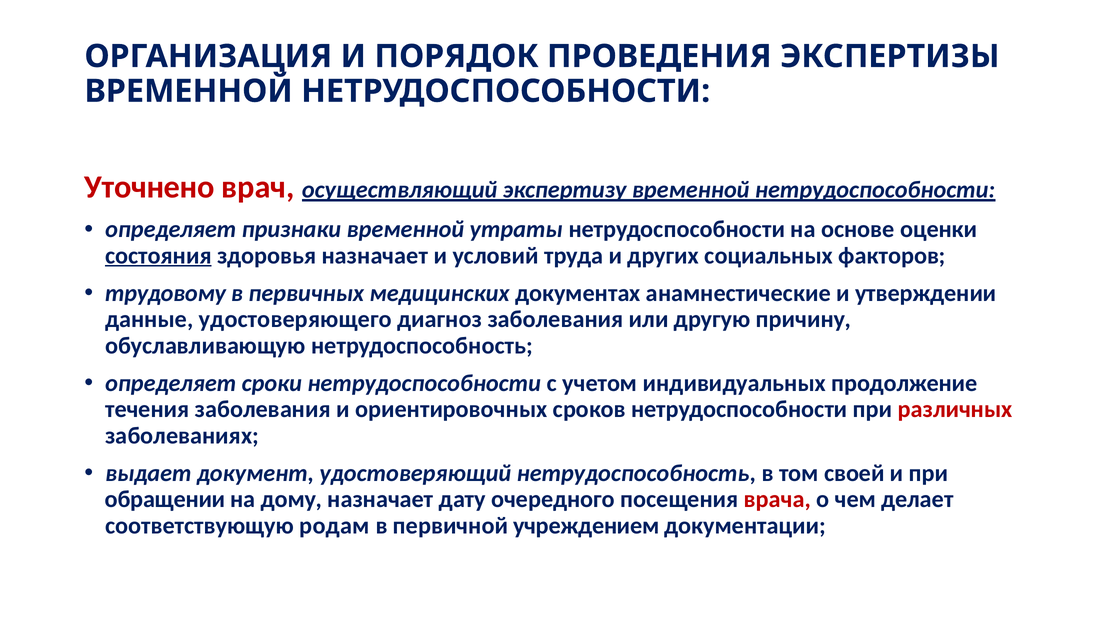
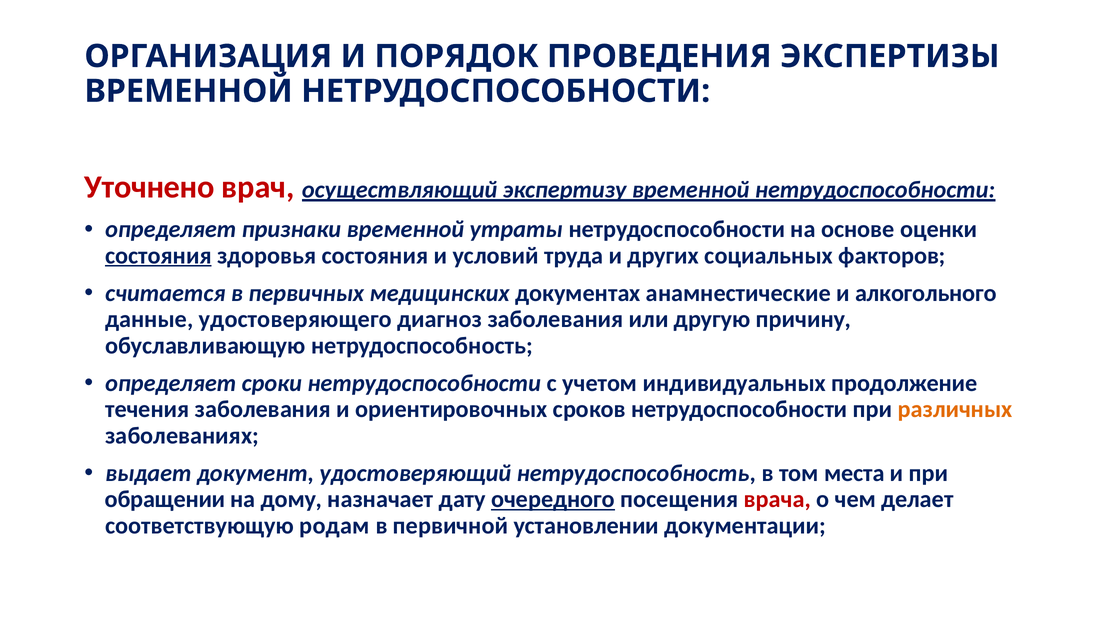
здоровья назначает: назначает -> состояния (375, 256)
трудовому: трудовому -> считается (165, 293)
утверждении: утверждении -> алкогольного (926, 293)
различных colour: red -> orange (955, 410)
своей: своей -> места (854, 473)
очередного underline: none -> present (553, 500)
учреждением: учреждением -> установлении (586, 526)
